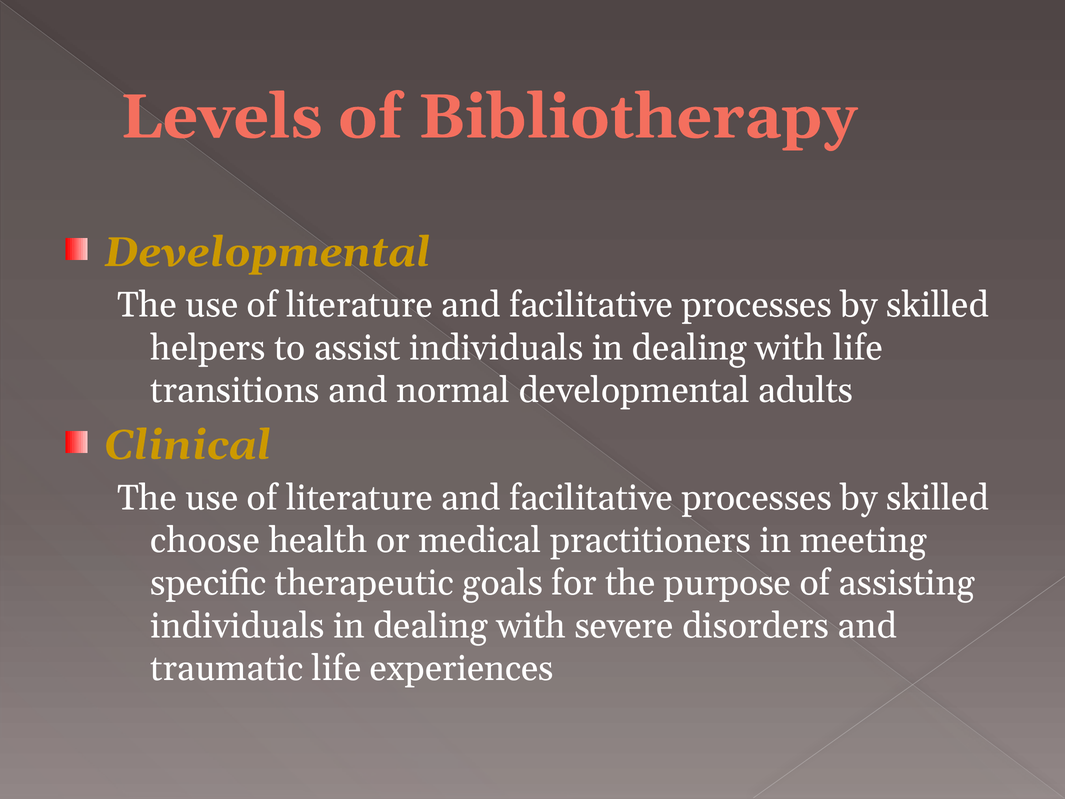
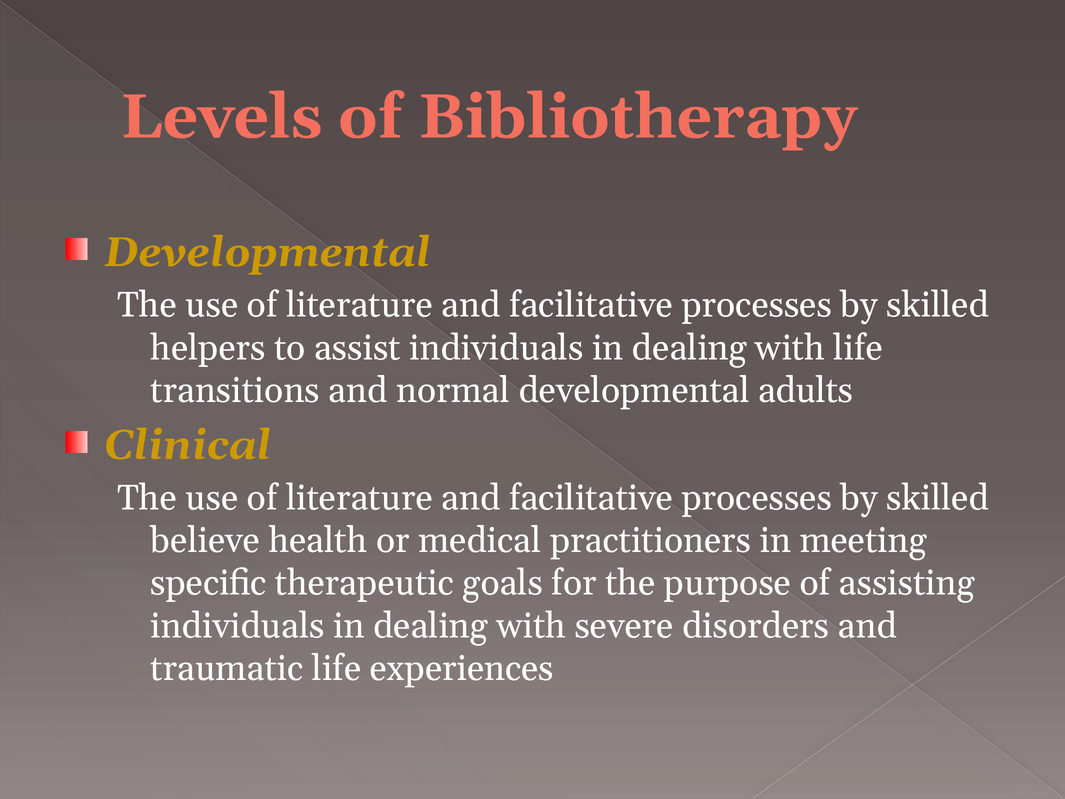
choose: choose -> believe (205, 540)
